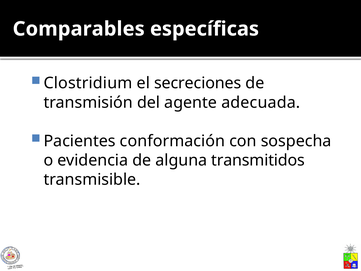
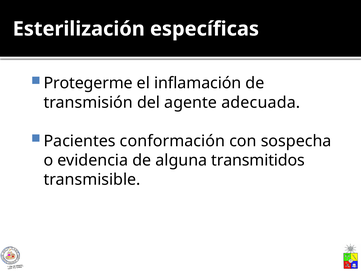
Comparables: Comparables -> Esterilización (79, 29)
Clostridium: Clostridium -> Protegerme (88, 83)
secreciones: secreciones -> inflamación (198, 83)
